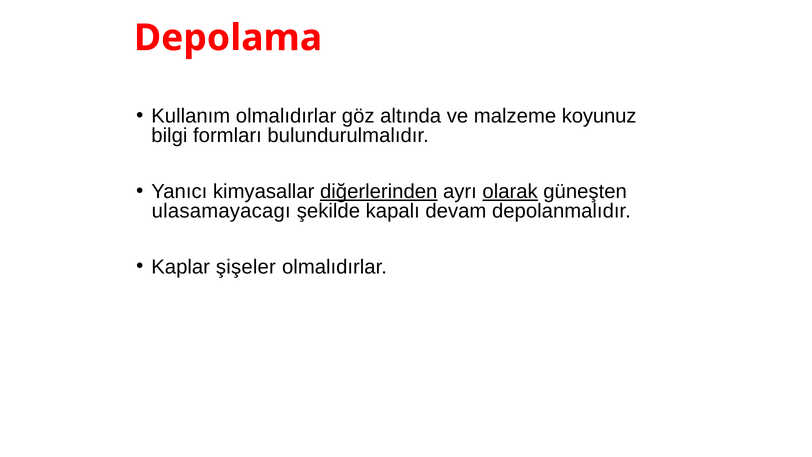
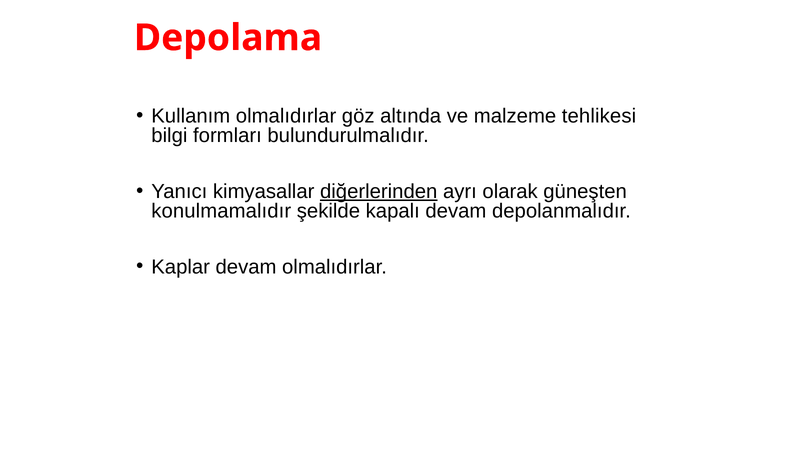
koyunuz: koyunuz -> tehlikesi (599, 116)
olarak underline: present -> none (510, 192)
ulasamayacagı: ulasamayacagı -> konulmamalıdır (221, 211)
Kaplar şişeler: şişeler -> devam (246, 267)
